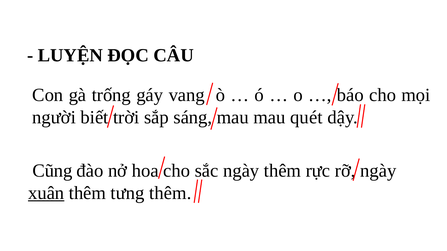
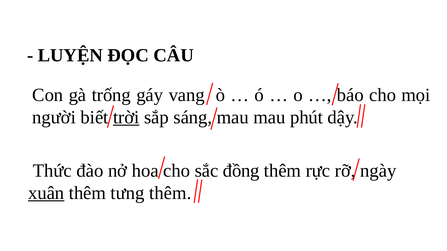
trời underline: none -> present (126, 117)
quét: quét -> phút (307, 117)
Cũng: Cũng -> Thức (52, 171)
sắc ngày: ngày -> đồng (241, 171)
